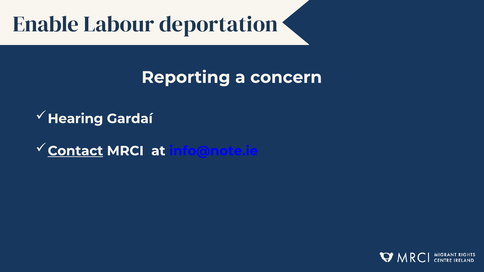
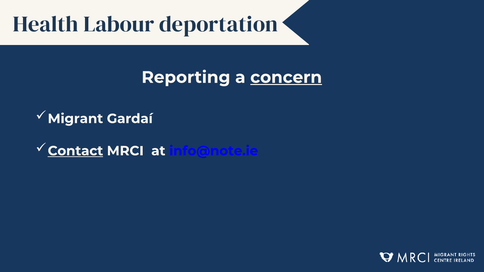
Enable: Enable -> Health (46, 24)
concern underline: none -> present (286, 77)
Hearing: Hearing -> Migrant (75, 119)
